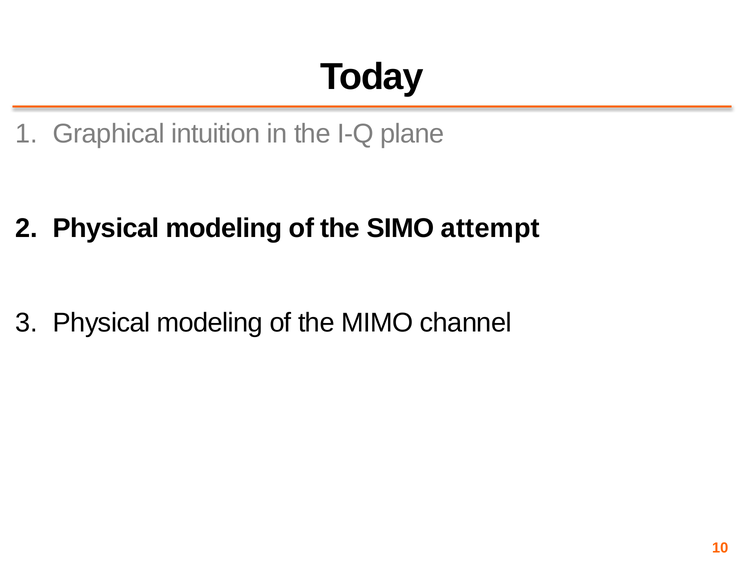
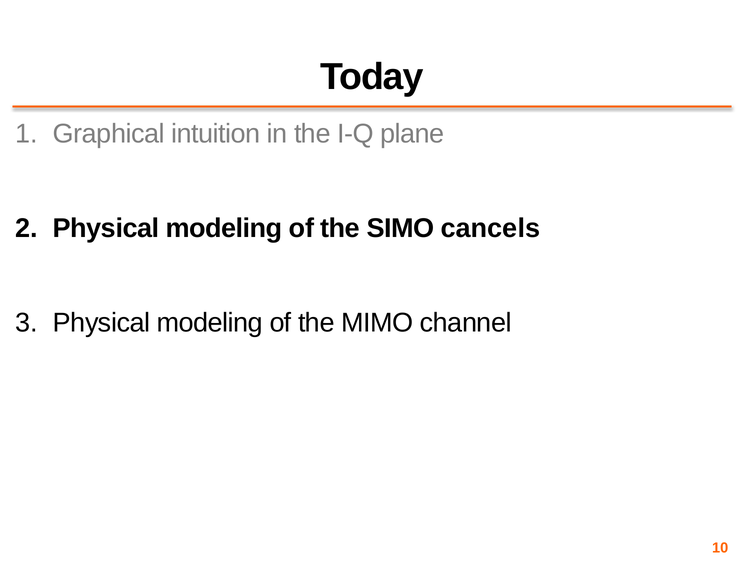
attempt: attempt -> cancels (490, 228)
